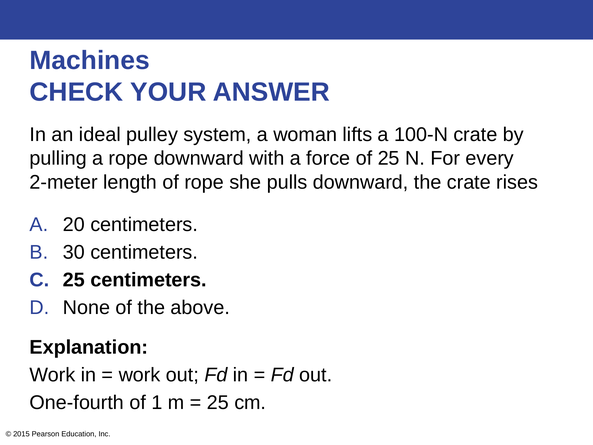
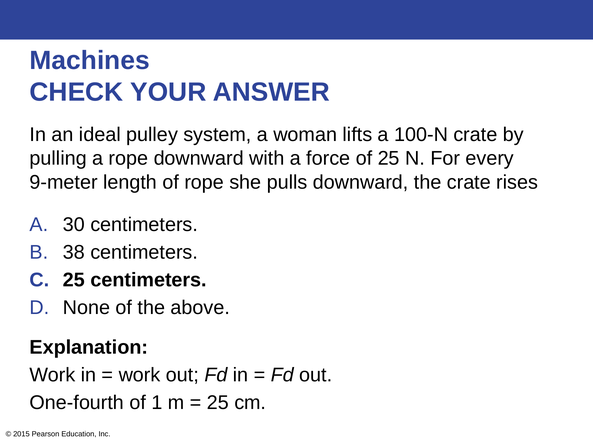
2-meter: 2-meter -> 9-meter (64, 182)
20: 20 -> 30 (74, 225)
30: 30 -> 38 (74, 252)
